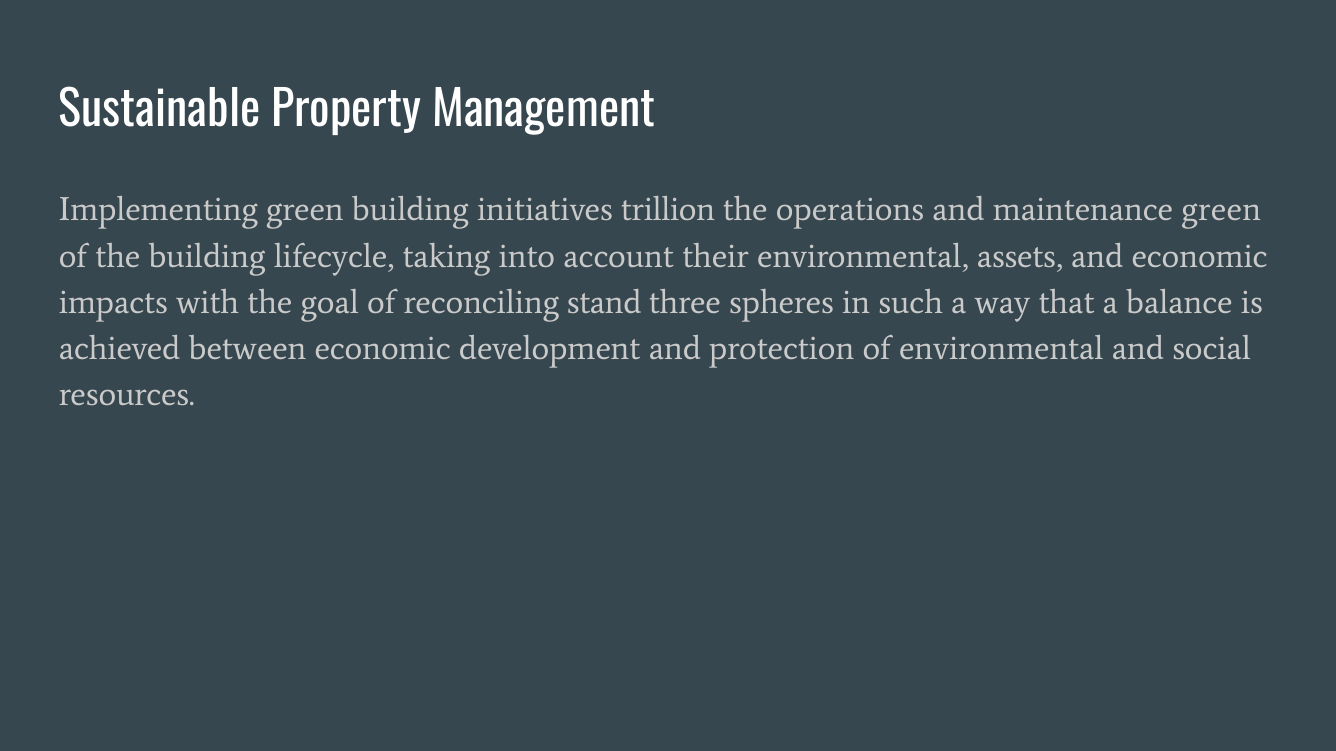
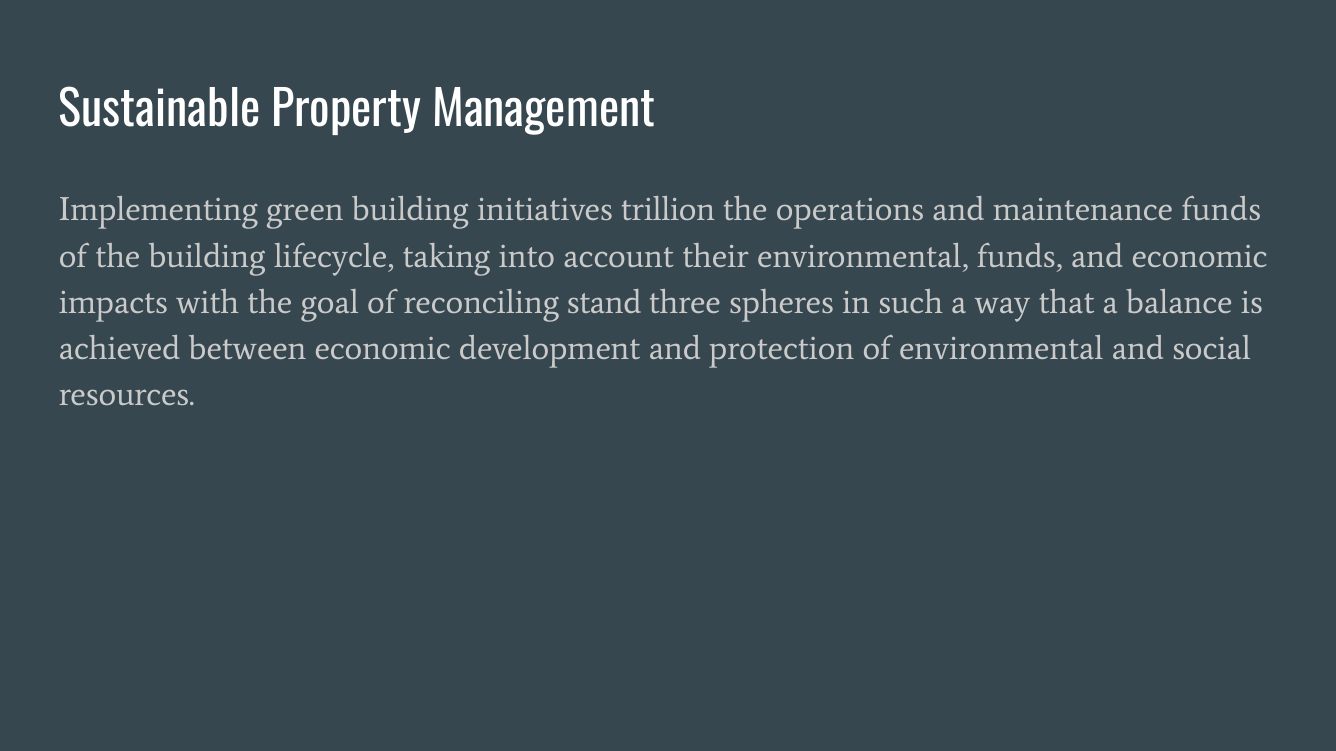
maintenance green: green -> funds (1221, 210)
environmental assets: assets -> funds (1020, 256)
